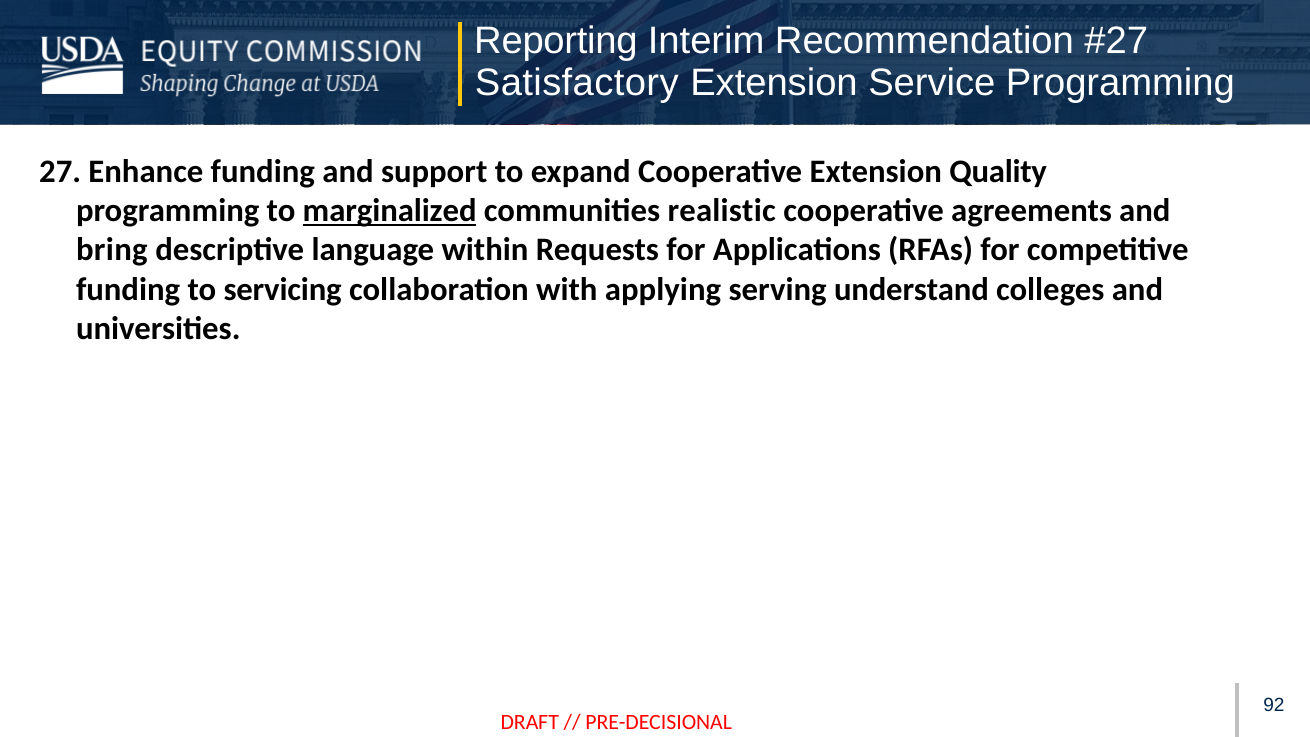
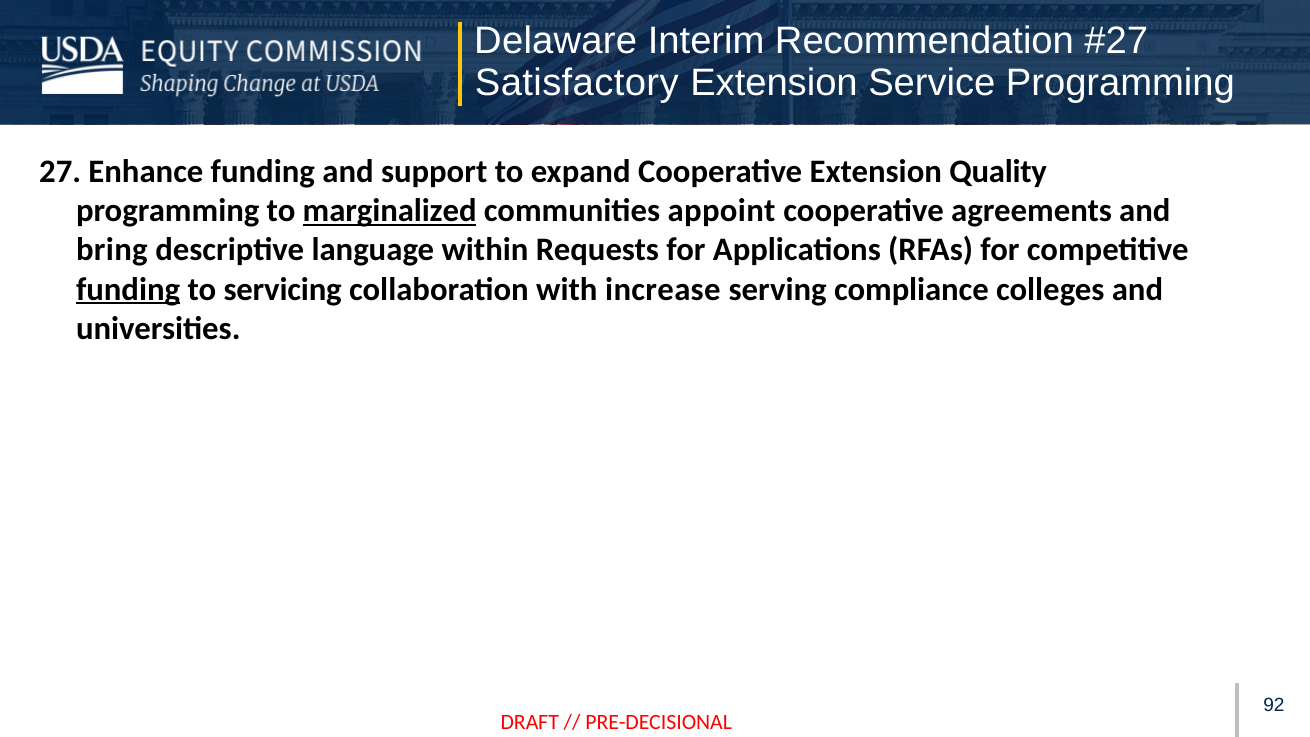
Reporting: Reporting -> Delaware (556, 41)
realistic: realistic -> appoint (722, 211)
funding underline: none -> present (128, 289)
applying: applying -> increase (663, 289)
understand: understand -> compliance (911, 289)
